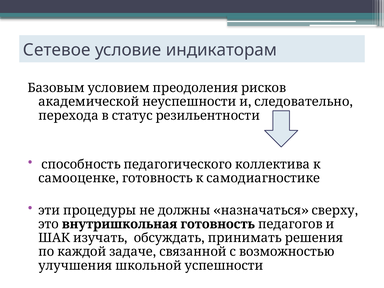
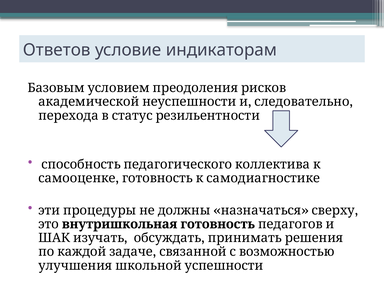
Сетевое: Сетевое -> Ответов (57, 50)
